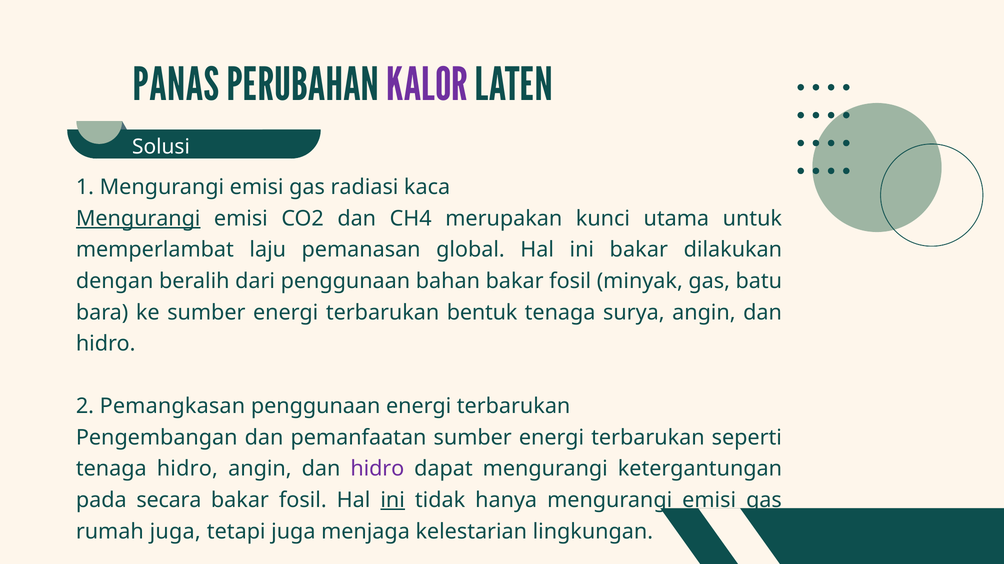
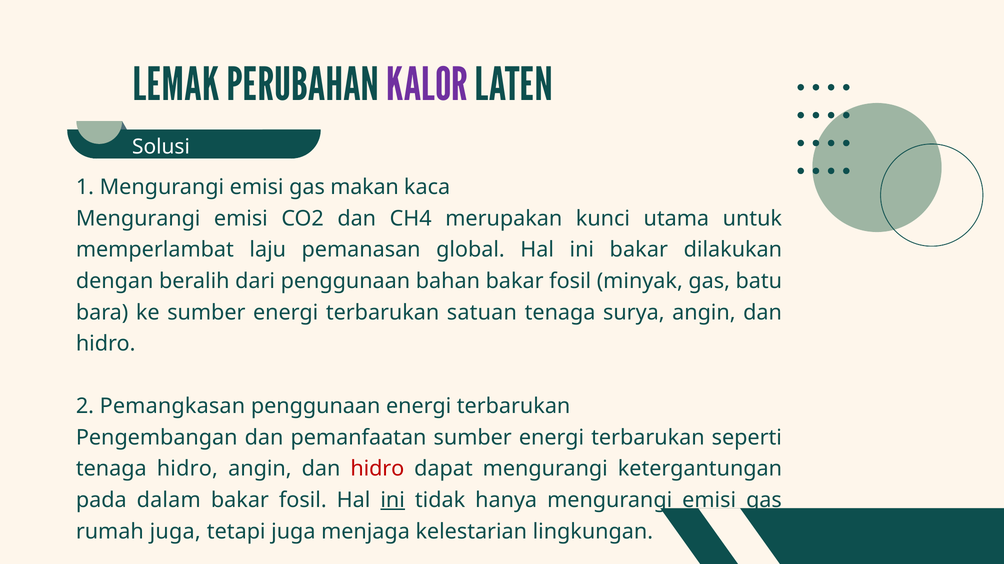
PANAS: PANAS -> LEMAK (176, 85)
radiasi: radiasi -> makan (365, 188)
Mengurangi underline: present -> none (138, 219)
bentuk: bentuk -> satuan (482, 313)
hidro colour: purple -> red (377, 469)
secara: secara -> dalam (169, 501)
